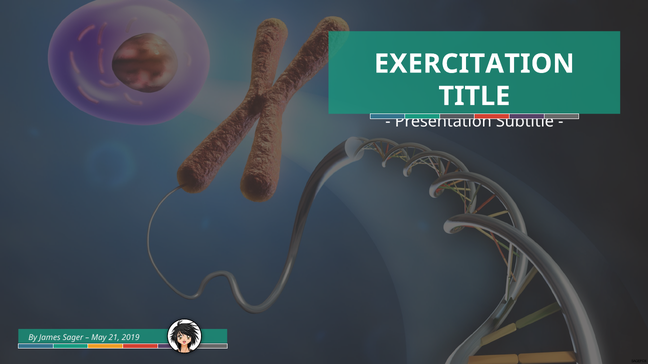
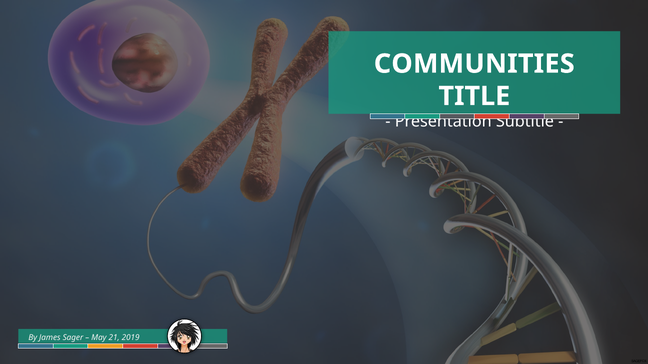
EXERCITATION: EXERCITATION -> COMMUNITIES (474, 64)
